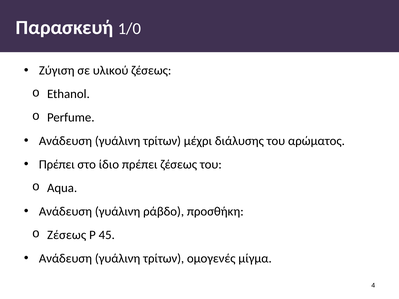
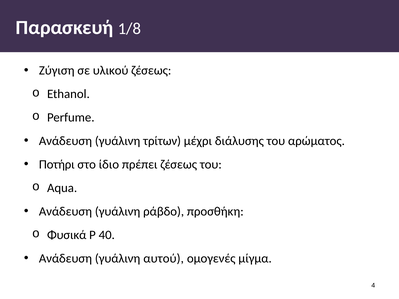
1/0: 1/0 -> 1/8 (129, 29)
Πρέπει: Πρέπει -> Ποτήρι (57, 165)
Ζέσεως: Ζέσεως -> Φυσικά (67, 235)
45: 45 -> 40 (107, 235)
τρίτων: τρίτων -> αυτού (164, 259)
